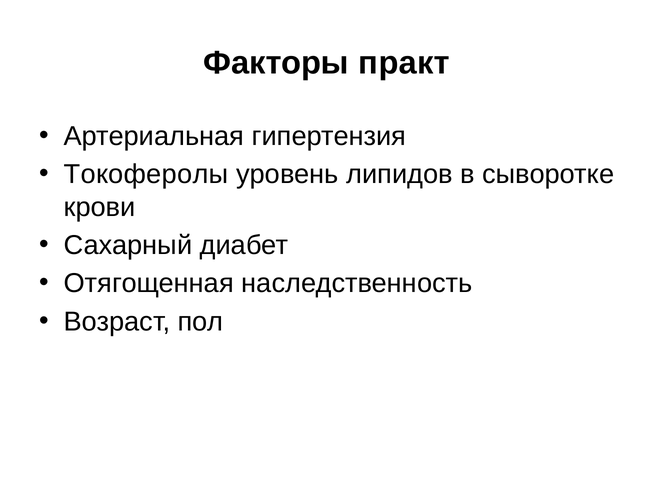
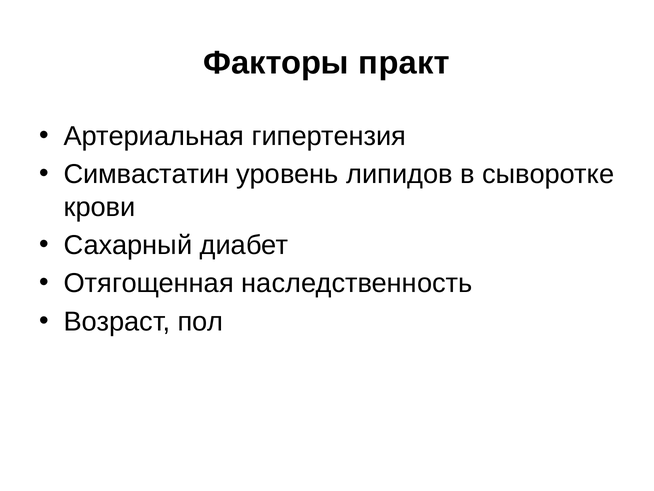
Токоферолы: Токоферолы -> Симвастатин (146, 174)
